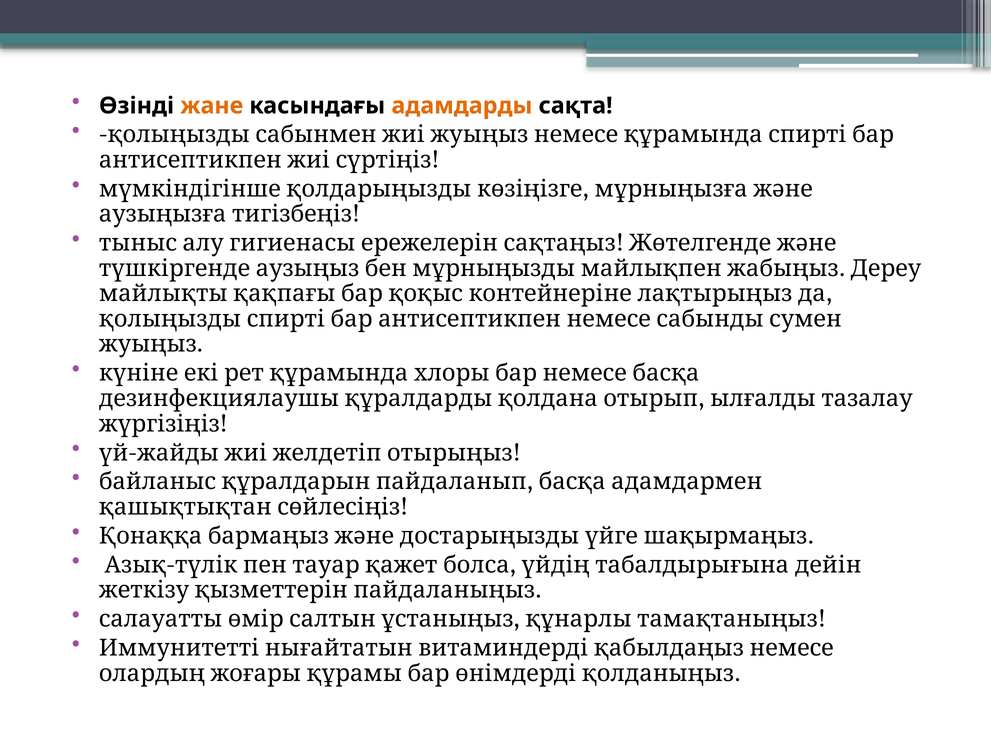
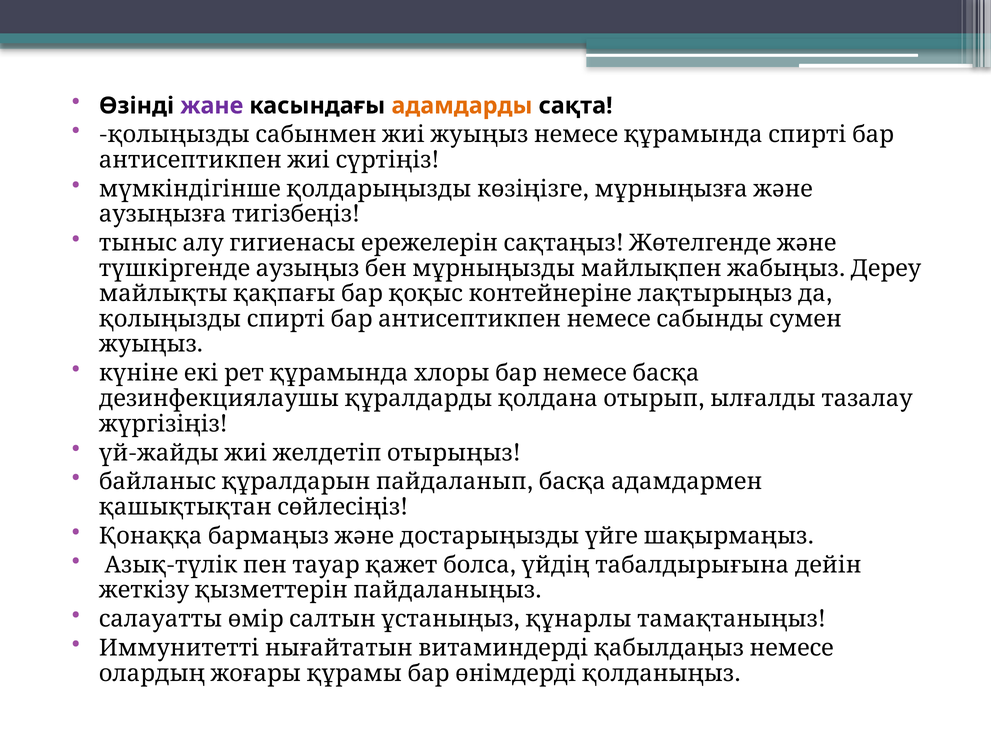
жане colour: orange -> purple (212, 106)
